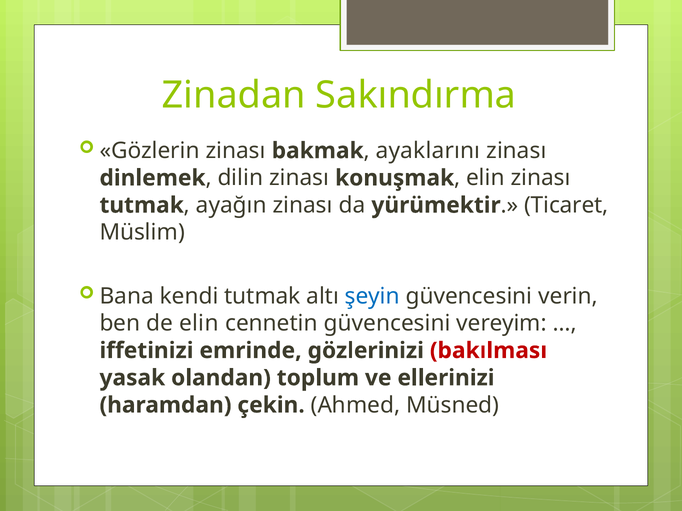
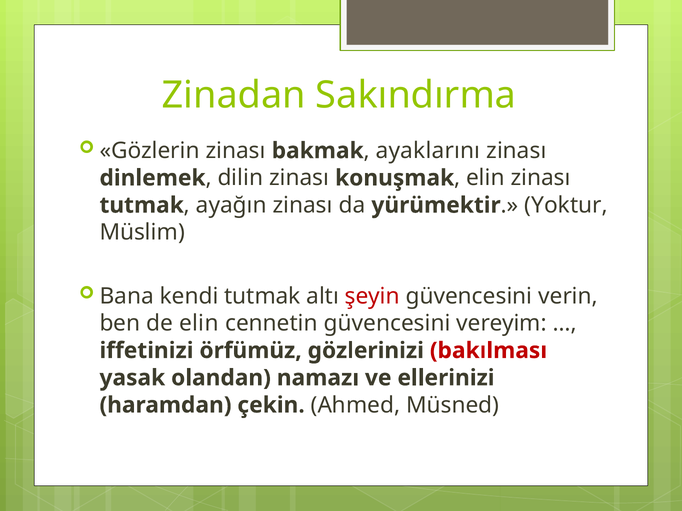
Ticaret: Ticaret -> Yoktur (566, 205)
şeyin colour: blue -> red (372, 296)
emrinde: emrinde -> örfümüz (251, 351)
toplum: toplum -> namazı (318, 378)
